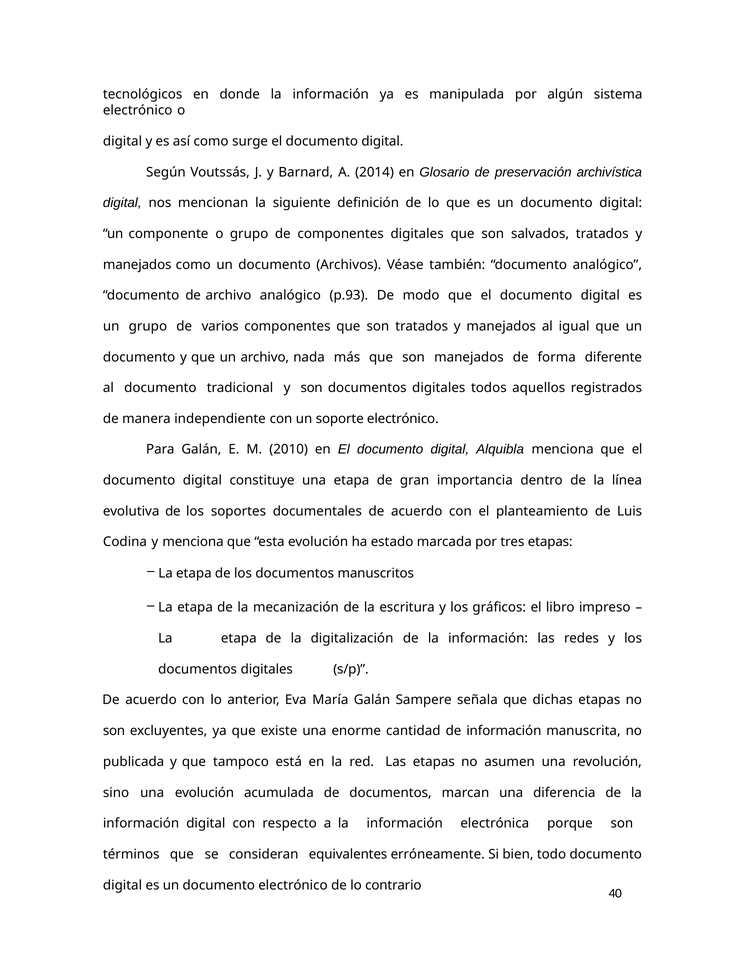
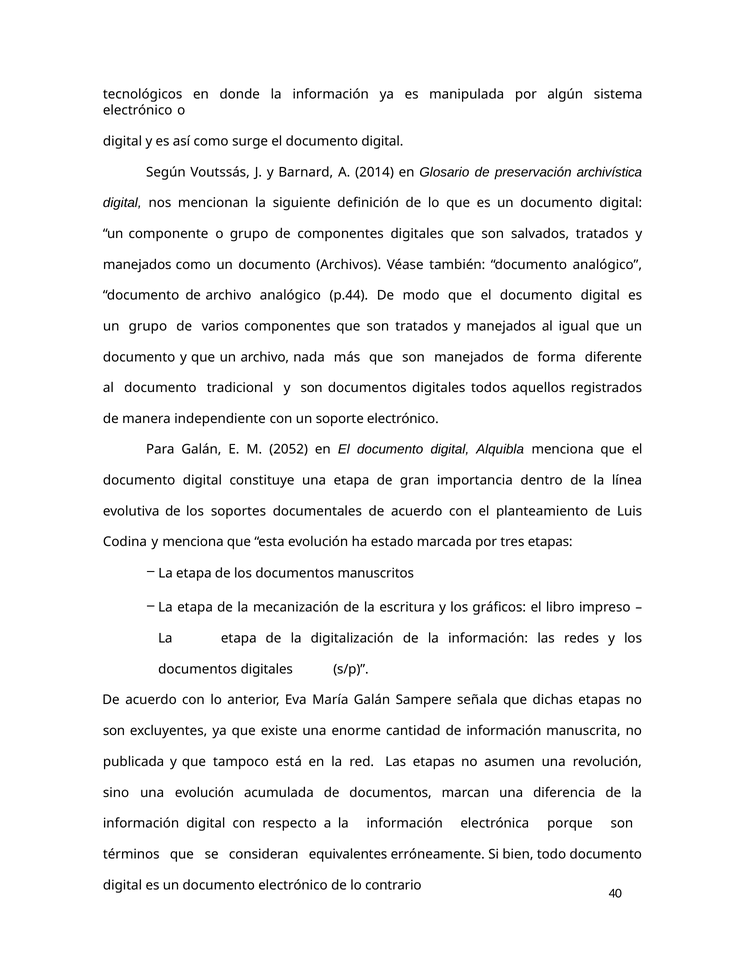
p.93: p.93 -> p.44 (349, 295)
2010: 2010 -> 2052 (289, 450)
